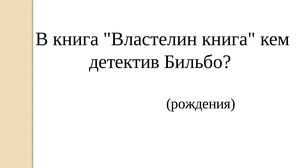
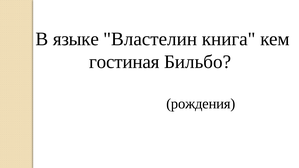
В книга: книга -> языке (76, 39)
детектив: детектив -> гостиная (124, 62)
